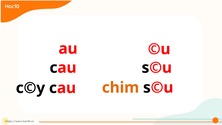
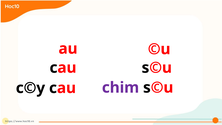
chim colour: orange -> purple (120, 88)
